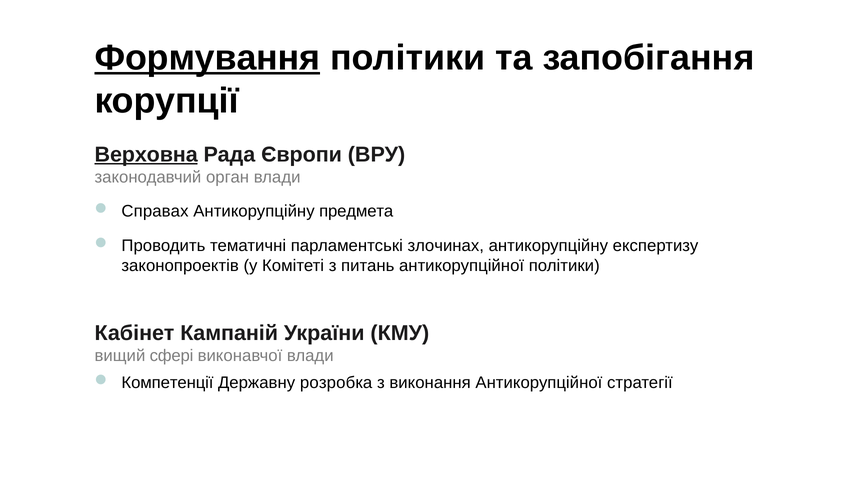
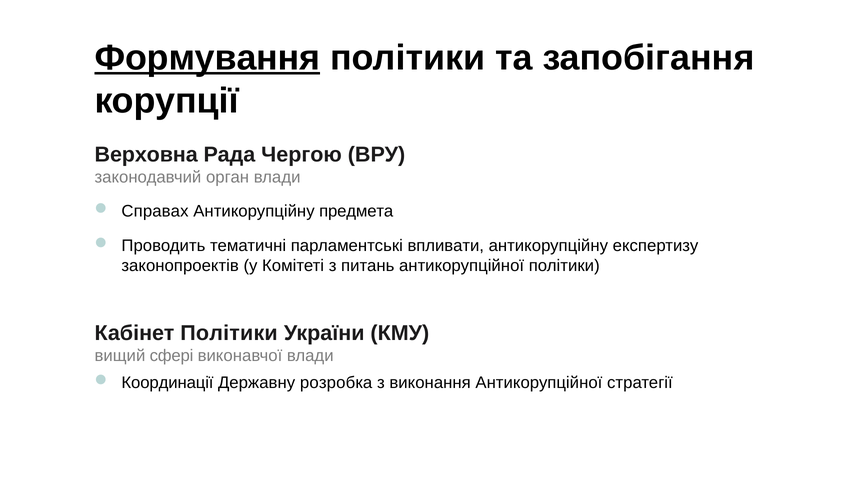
Верховна underline: present -> none (146, 155)
Європи: Європи -> Чергою (302, 155)
злочинах: злочинах -> впливати (446, 246)
Кабінет Кампаній: Кампаній -> Політики (229, 333)
Компетенції: Компетенції -> Координації (168, 383)
